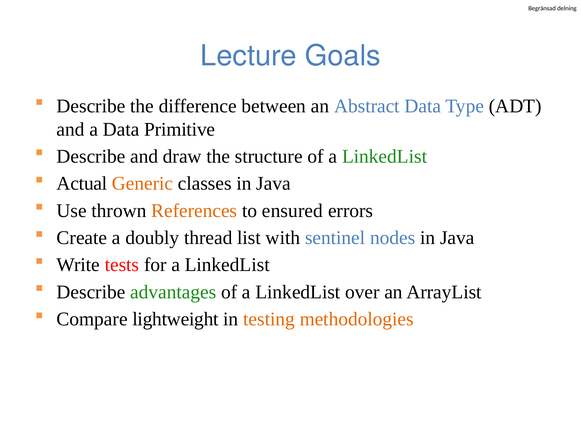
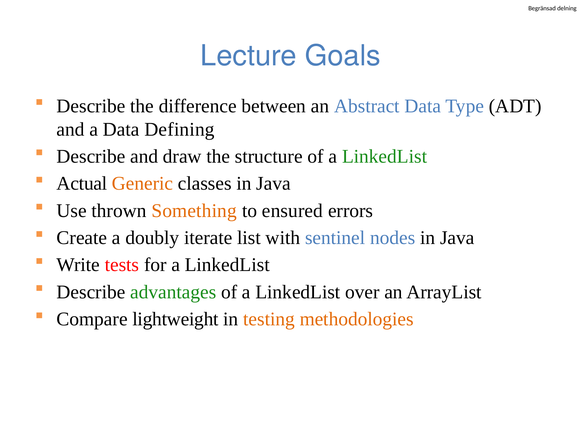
Primitive: Primitive -> Defining (180, 129)
References: References -> Something (194, 211)
thread: thread -> iterate (208, 238)
